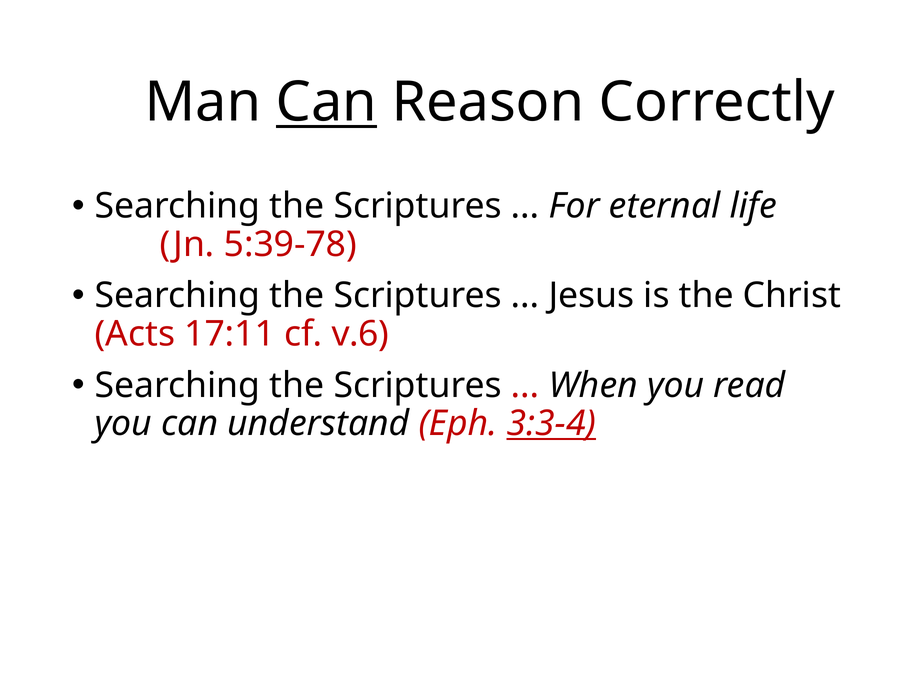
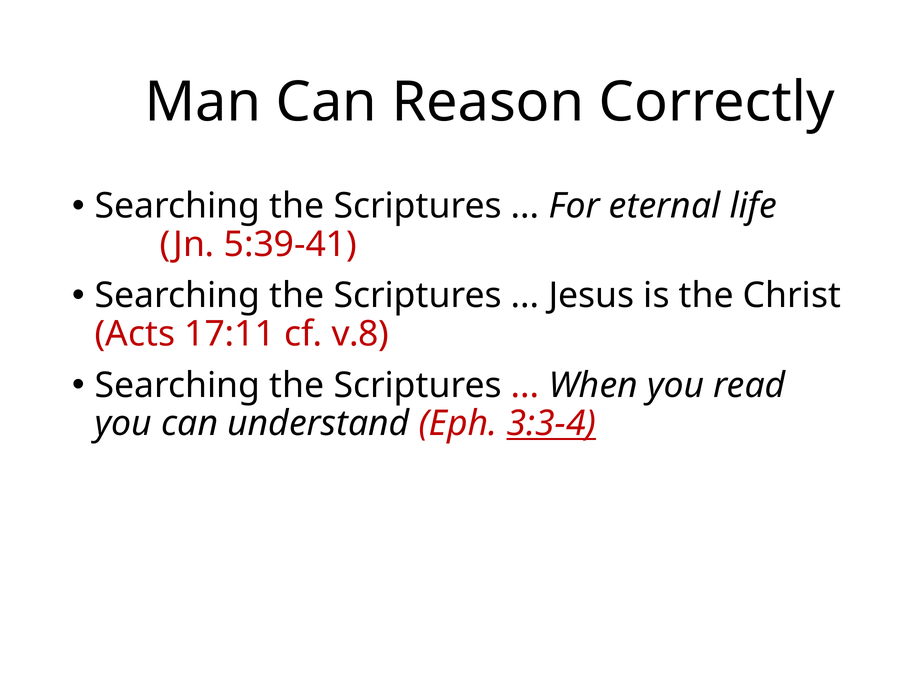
Can underline: present -> none (326, 102)
5:39-78: 5:39-78 -> 5:39-41 (290, 245)
v.6: v.6 -> v.8 (360, 334)
